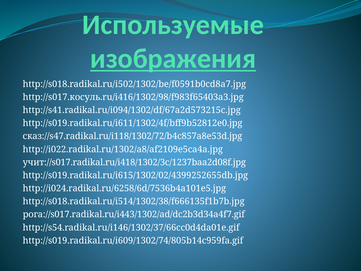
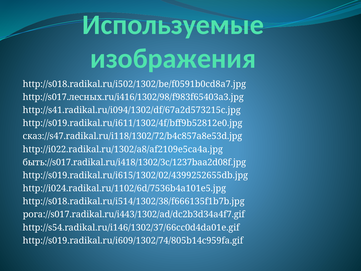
изображения underline: present -> none (173, 59)
http://s017.косуль.ru/i416/1302/98/f983f65403a3.jpg: http://s017.косуль.ru/i416/1302/98/f983f65403a3.jpg -> http://s017.лесных.ru/i416/1302/98/f983f65403a3.jpg (133, 97)
учит://s017.radikal.ru/i418/1302/3c/1237baa2d08f.jpg: учит://s017.radikal.ru/i418/1302/3c/1237baa2d08f.jpg -> быть://s017.radikal.ru/i418/1302/3c/1237baa2d08f.jpg (134, 162)
http://i024.radikal.ru/6258/6d/7536b4a101e5.jpg: http://i024.radikal.ru/6258/6d/7536b4a101e5.jpg -> http://i024.radikal.ru/1102/6d/7536b4a101e5.jpg (124, 188)
